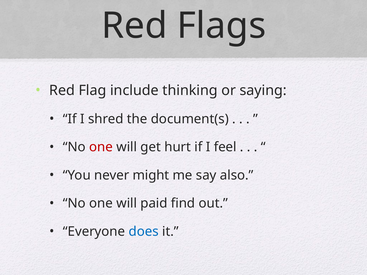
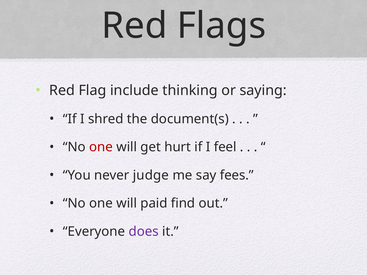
might: might -> judge (151, 175)
also: also -> fees (237, 175)
does colour: blue -> purple (144, 232)
